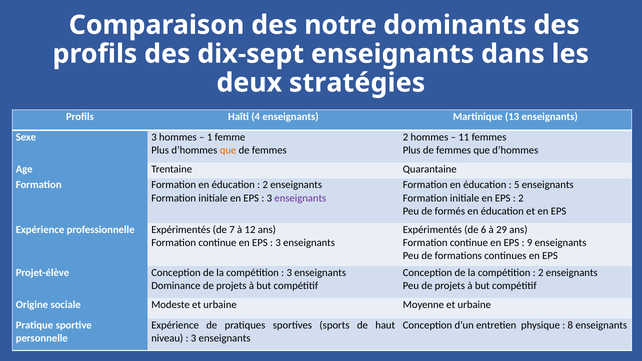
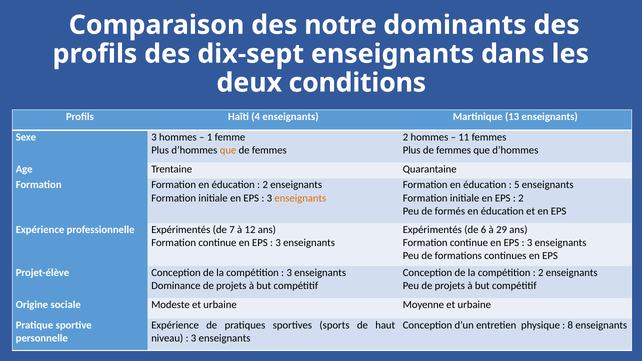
stratégies: stratégies -> conditions (357, 83)
enseignants colour: purple -> orange (300, 198)
9: 9 -> 3 (530, 243)
